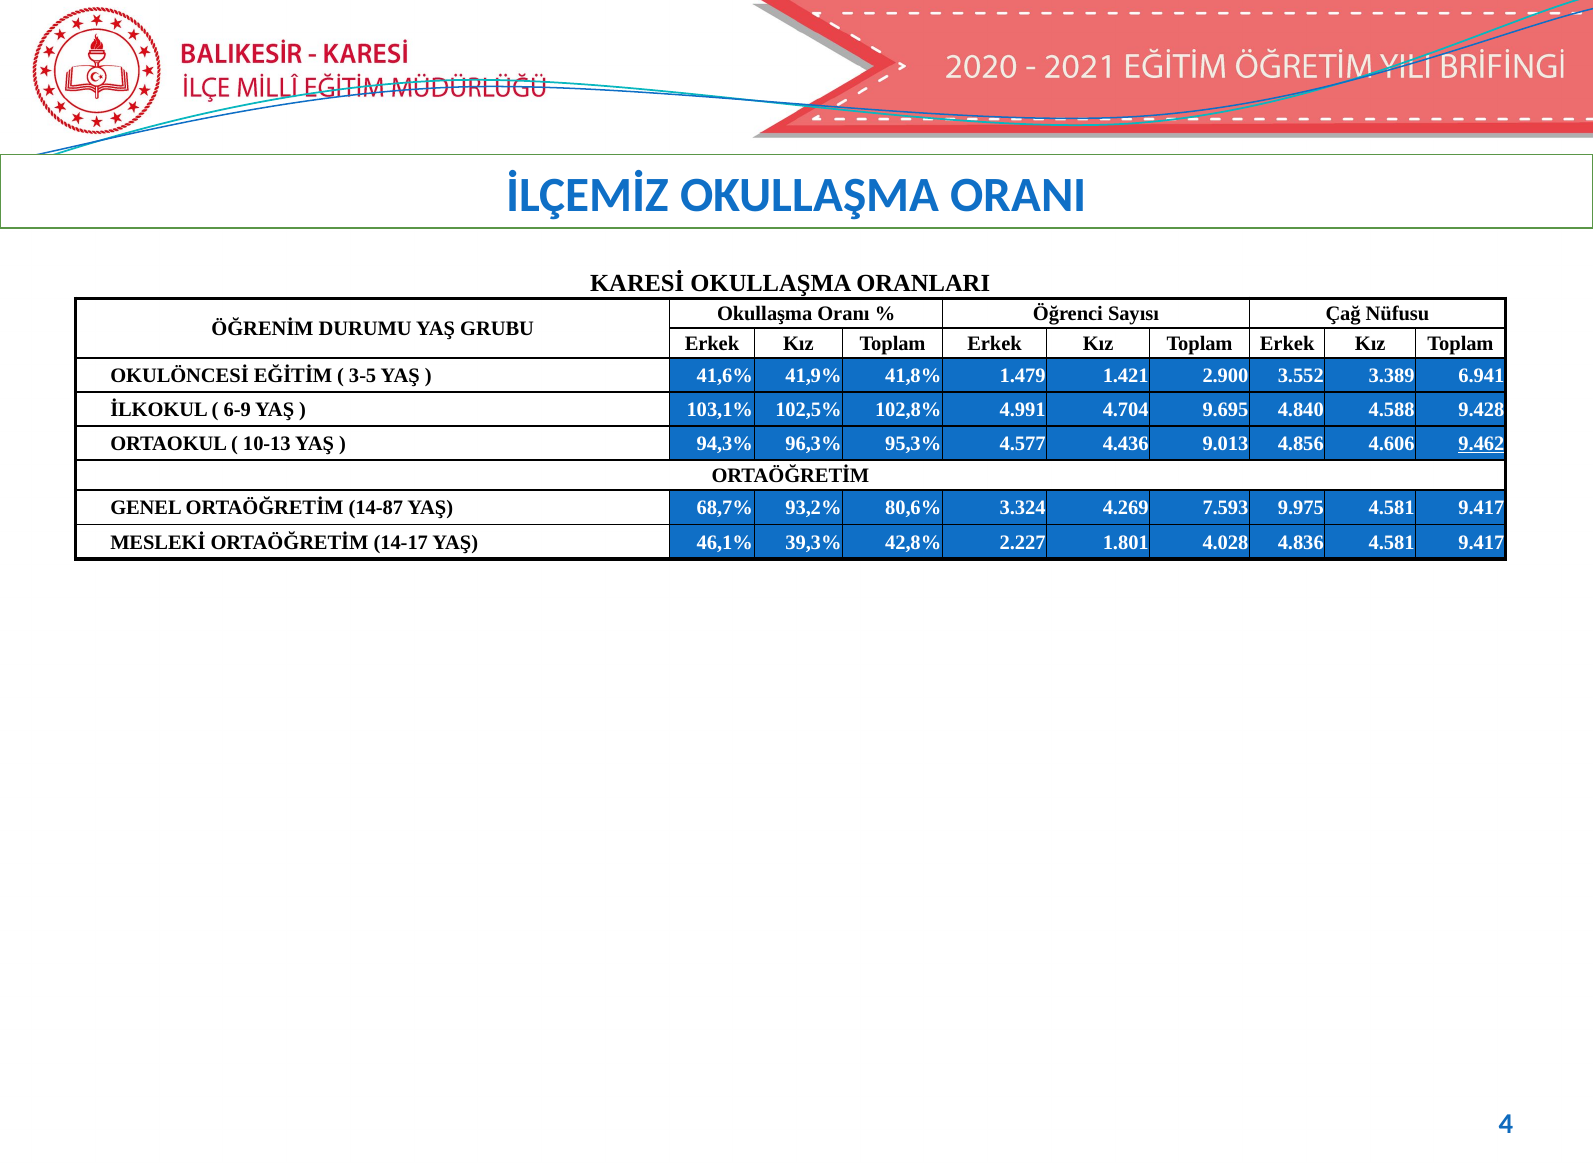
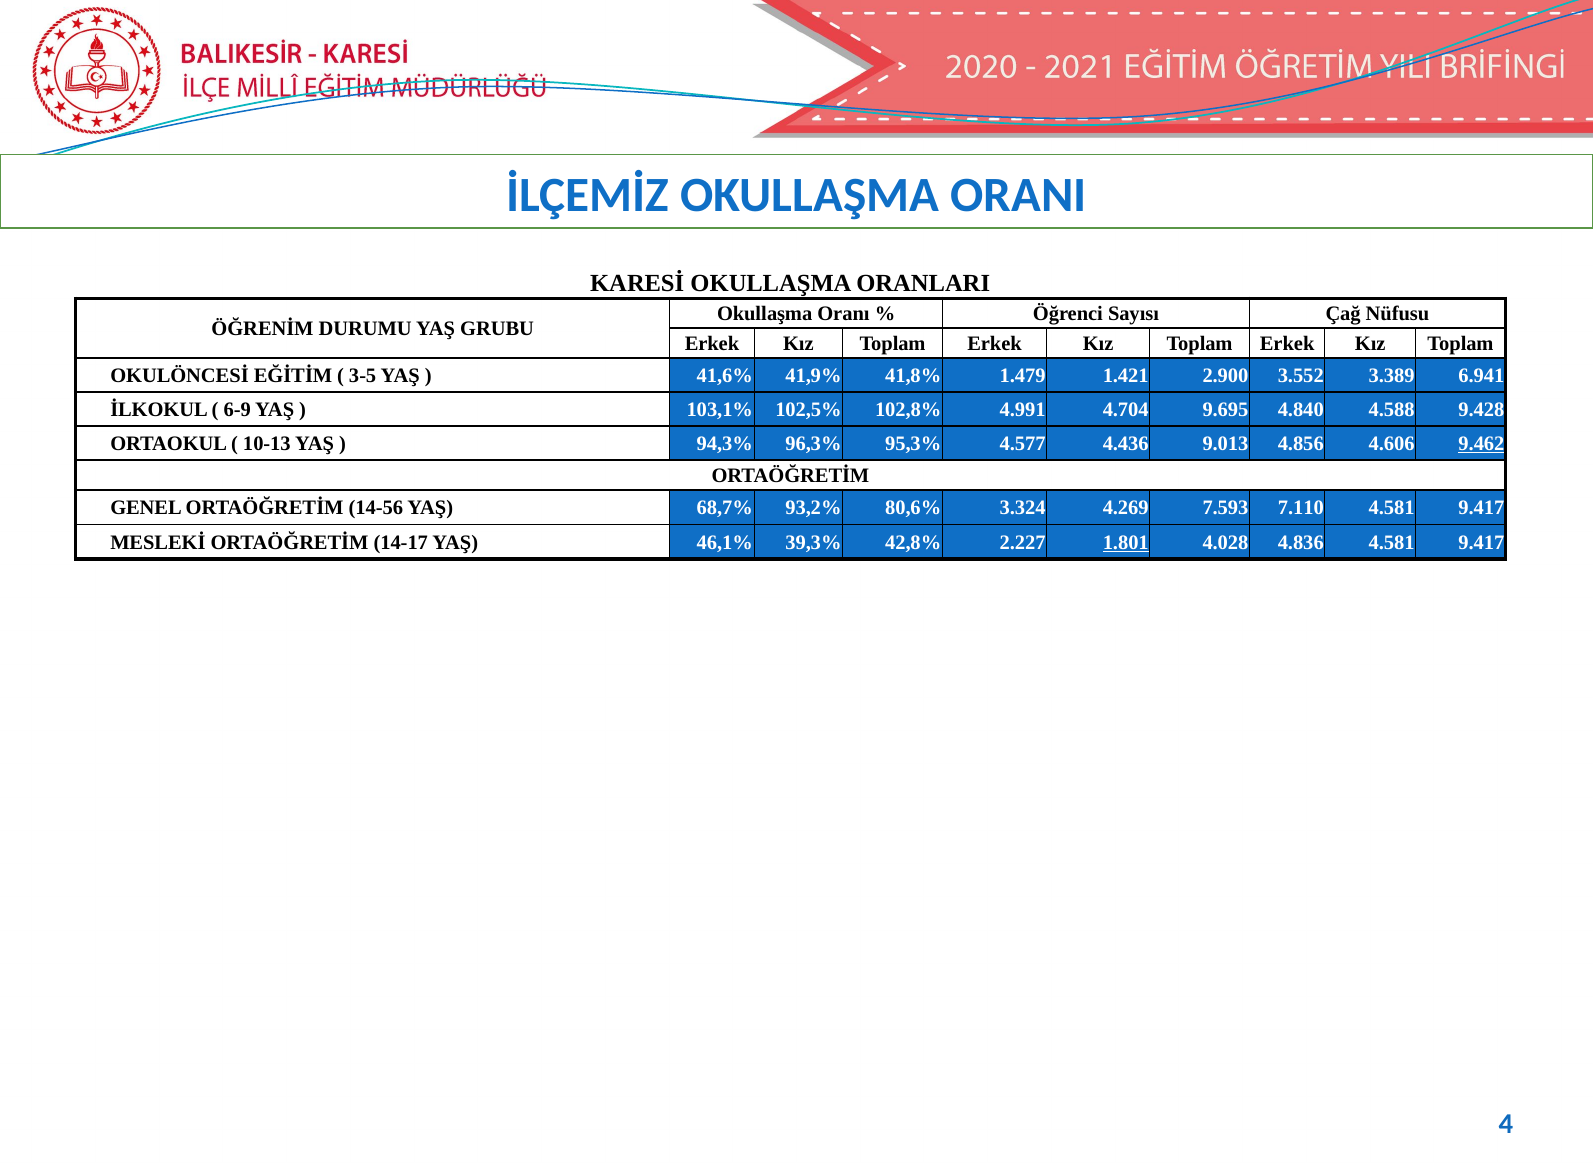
14-87: 14-87 -> 14-56 (376, 508)
9.975: 9.975 -> 7.110 (1301, 508)
1.801 underline: none -> present (1126, 542)
